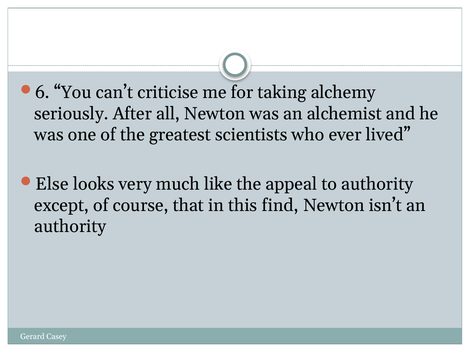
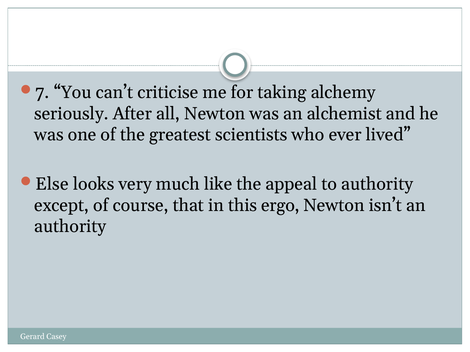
6: 6 -> 7 (42, 93)
find: find -> ergo (280, 206)
